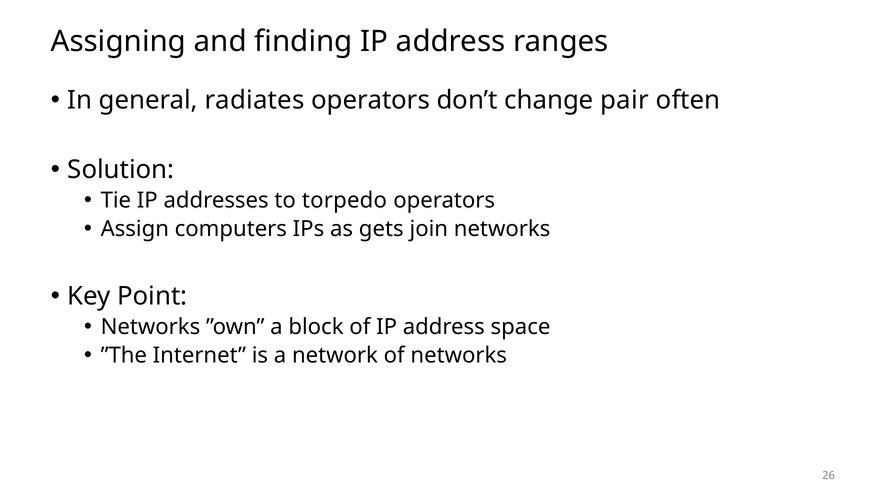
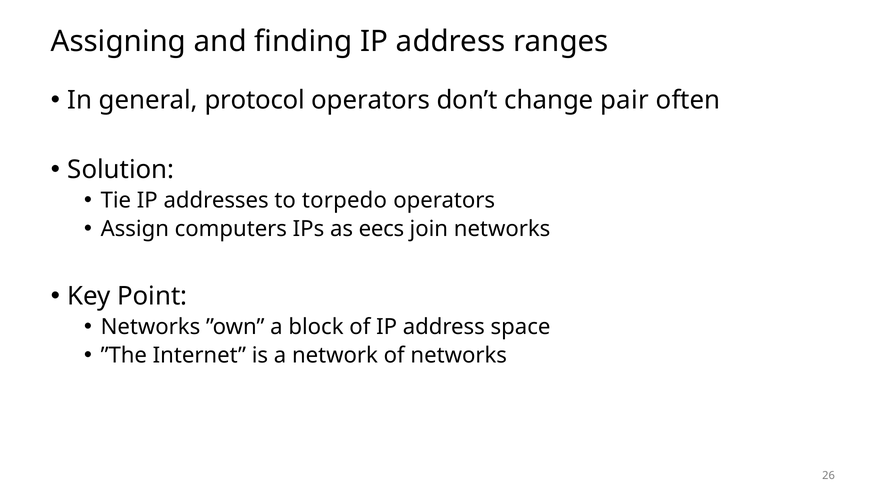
radiates: radiates -> protocol (255, 100)
gets: gets -> eecs (381, 229)
